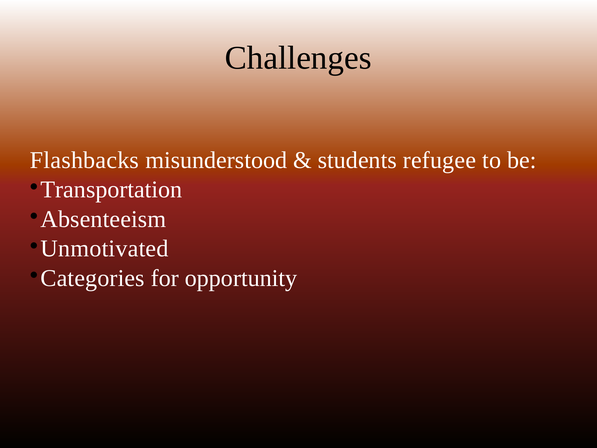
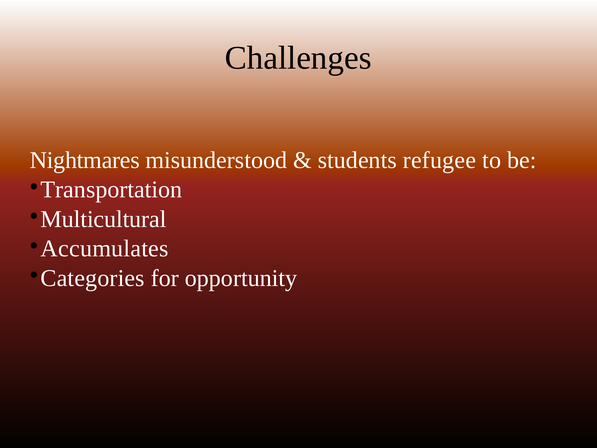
Flashbacks: Flashbacks -> Nightmares (85, 160)
Absenteeism: Absenteeism -> Multicultural (103, 219)
Unmotivated: Unmotivated -> Accumulates (105, 248)
